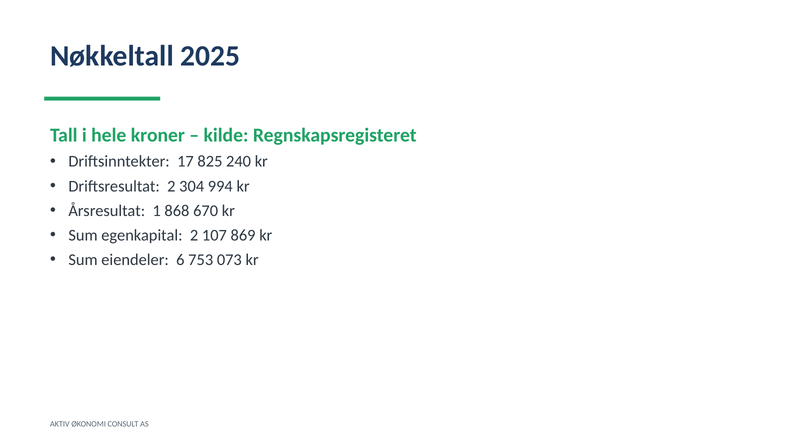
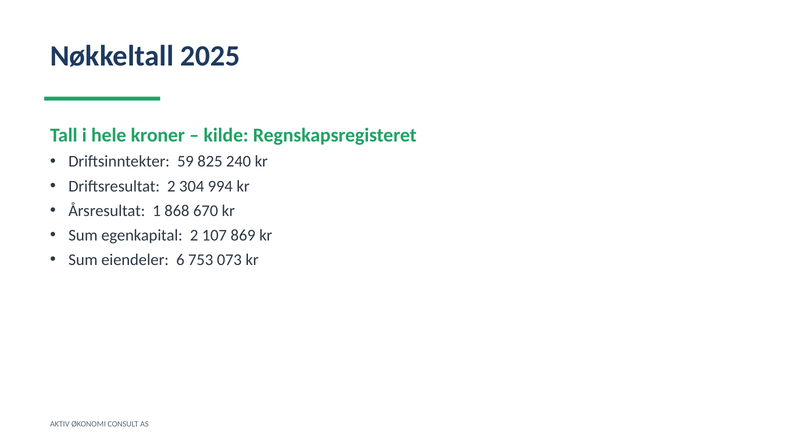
17: 17 -> 59 (185, 162)
